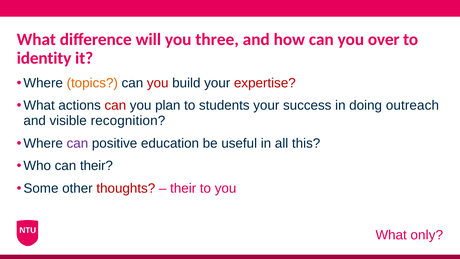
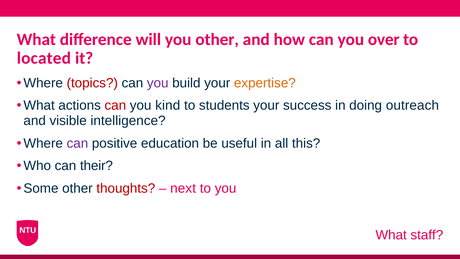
you three: three -> other (217, 39)
identity: identity -> located (44, 58)
topics colour: orange -> red (92, 83)
you colour: red -> purple (158, 83)
expertise colour: red -> orange (265, 83)
plan: plan -> kind (168, 105)
recognition: recognition -> intelligence (128, 121)
their: their -> next (183, 188)
only: only -> staff (427, 235)
